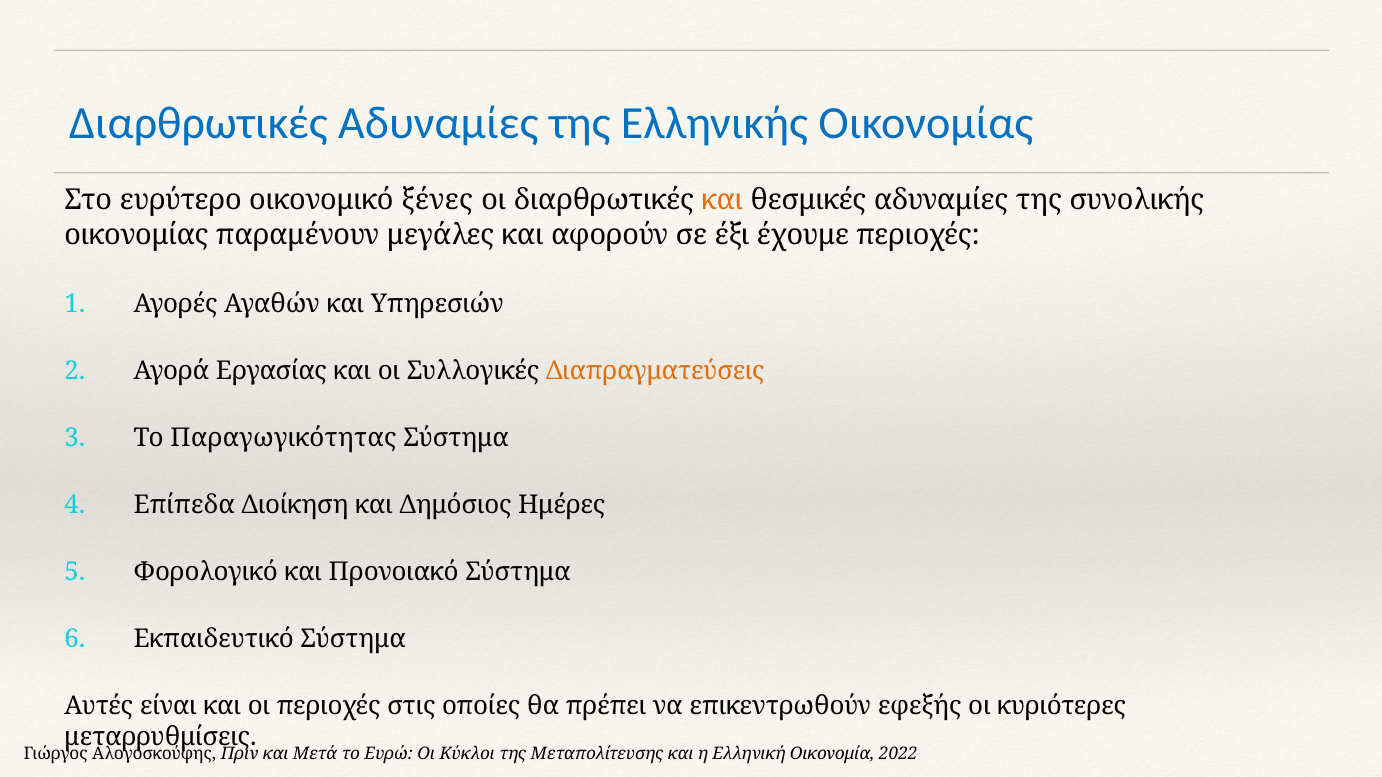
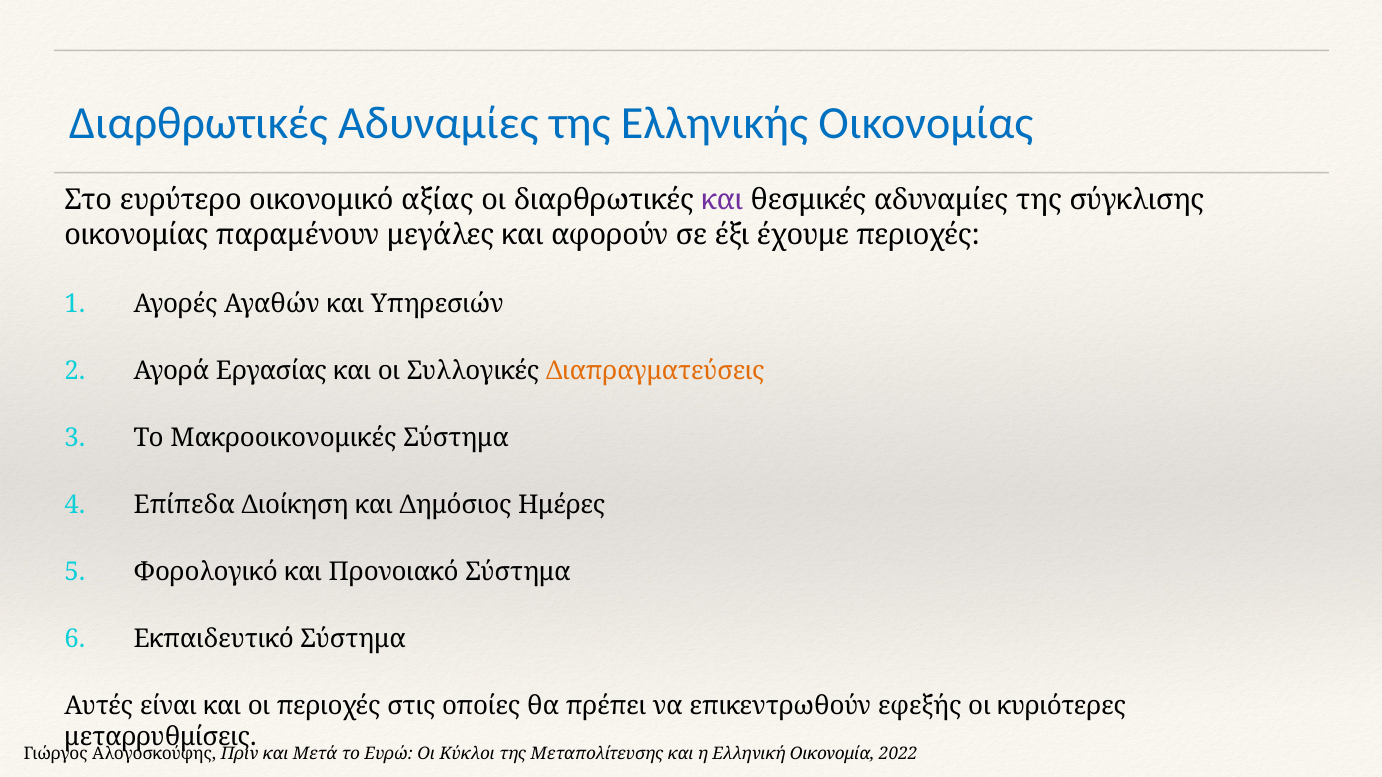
ξένες: ξένες -> αξίας (437, 201)
και colour: orange -> purple (722, 201)
συνολικής: συνολικής -> σύγκλισης (1137, 201)
Παραγωγικότητας: Παραγωγικότητας -> Μακροοικονομικές (284, 438)
